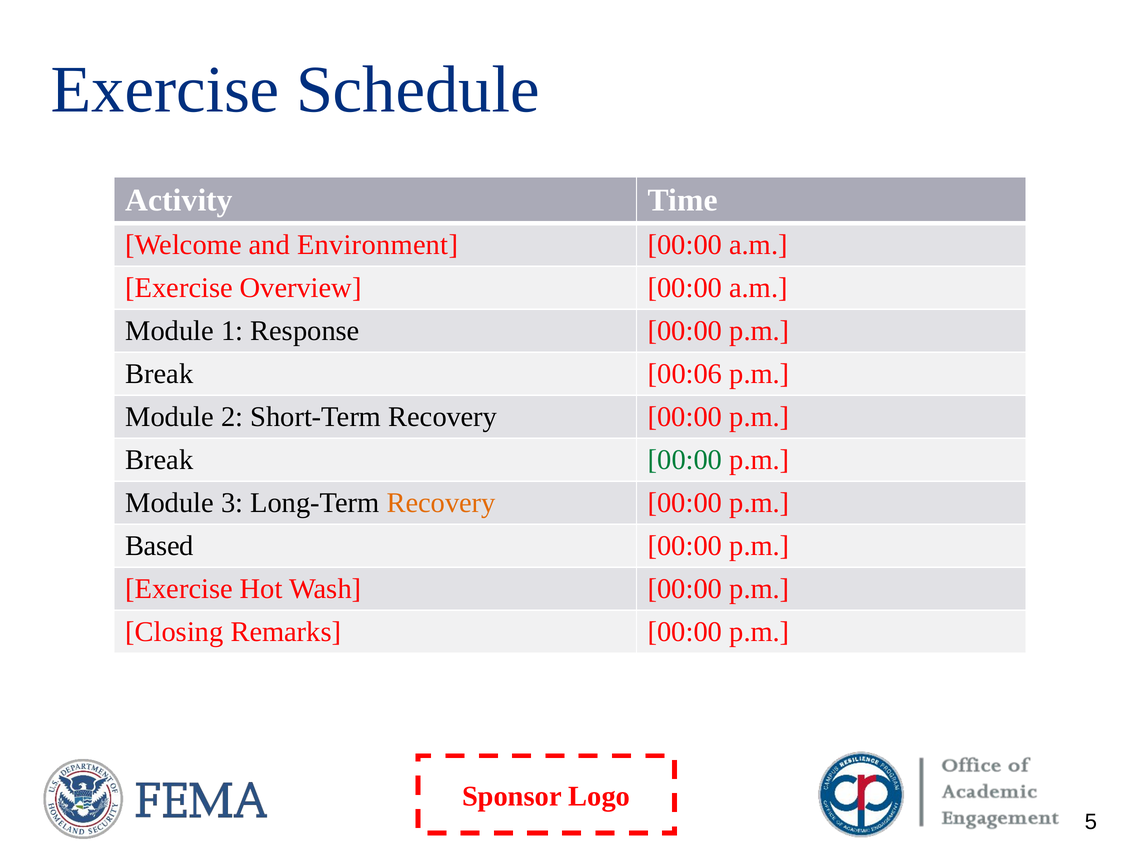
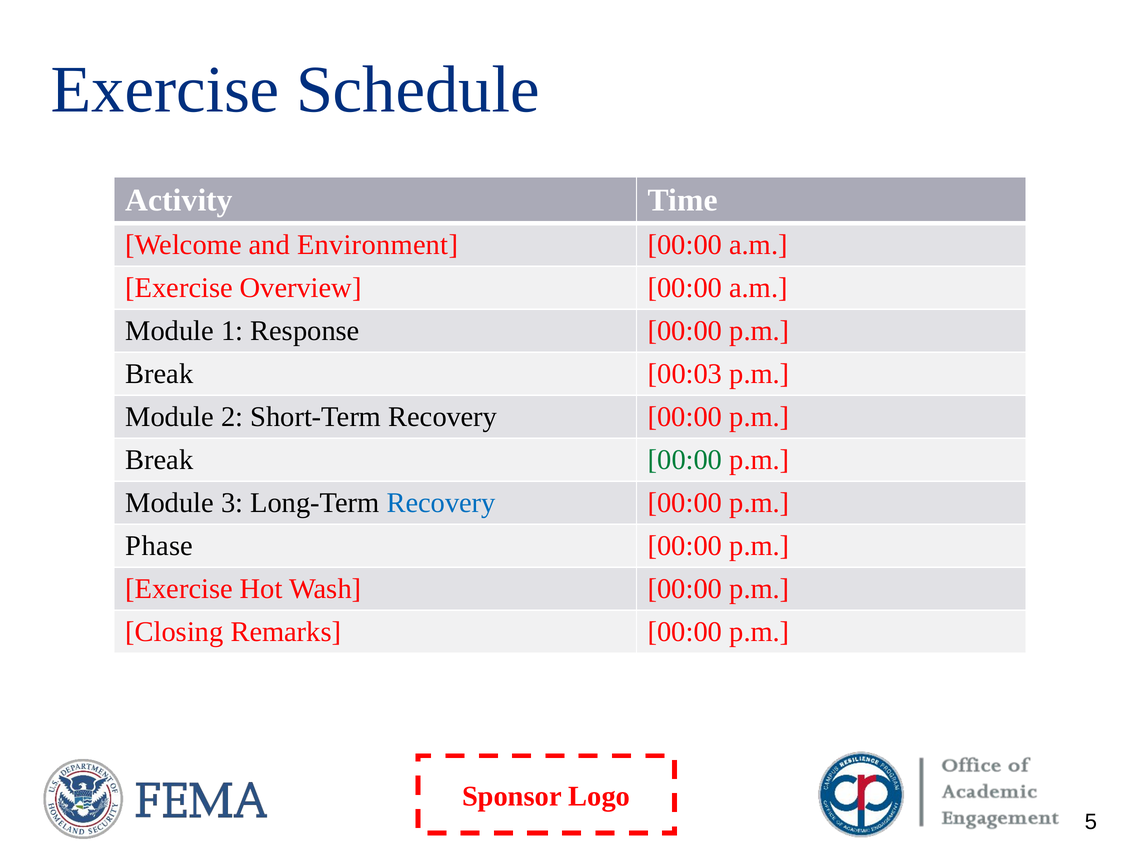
00:06: 00:06 -> 00:03 (685, 374)
Recovery colour: orange -> blue (441, 503)
Based: Based -> Phase (159, 546)
